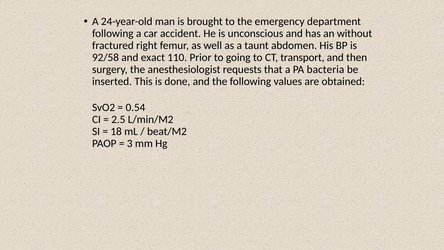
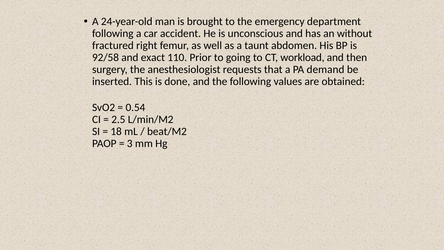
transport: transport -> workload (302, 57)
bacteria: bacteria -> demand (326, 69)
